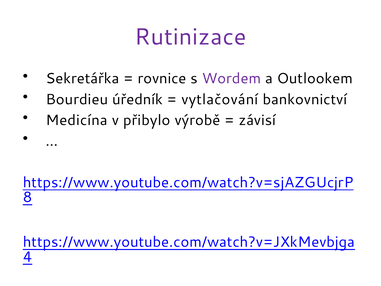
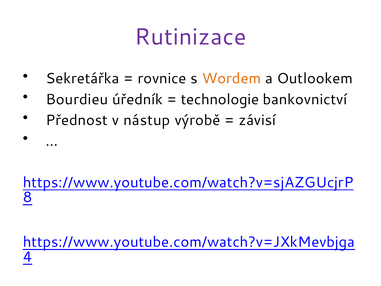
Wordem colour: purple -> orange (231, 79)
vytlačování: vytlačování -> technologie (220, 99)
Medicína: Medicína -> Přednost (77, 120)
přibylo: přibylo -> nástup (147, 120)
